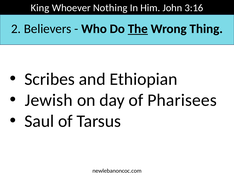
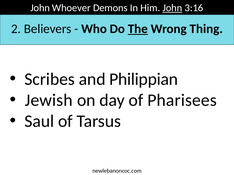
King: King -> John (40, 8)
Nothing: Nothing -> Demons (110, 8)
John underline: none -> present (172, 8)
Ethiopian: Ethiopian -> Philippian (144, 79)
